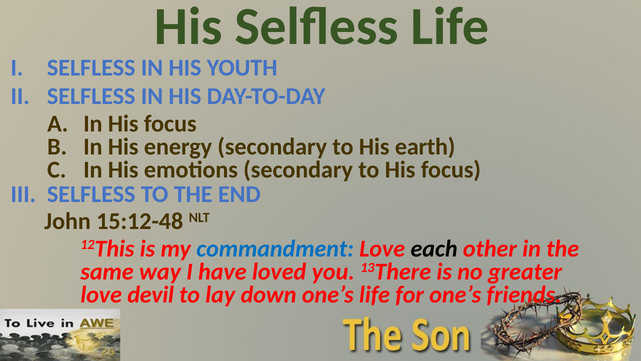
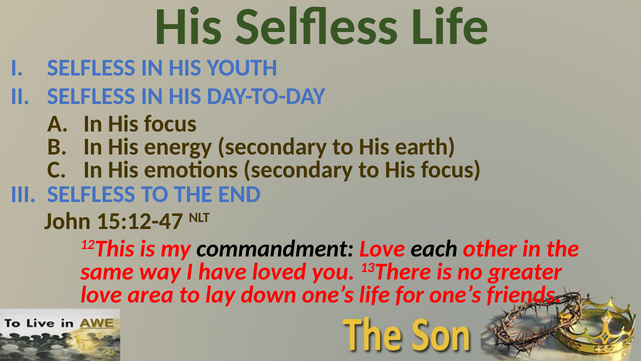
15:12-48: 15:12-48 -> 15:12-47 (140, 221)
commandment colour: blue -> black (275, 248)
devil: devil -> area (150, 294)
